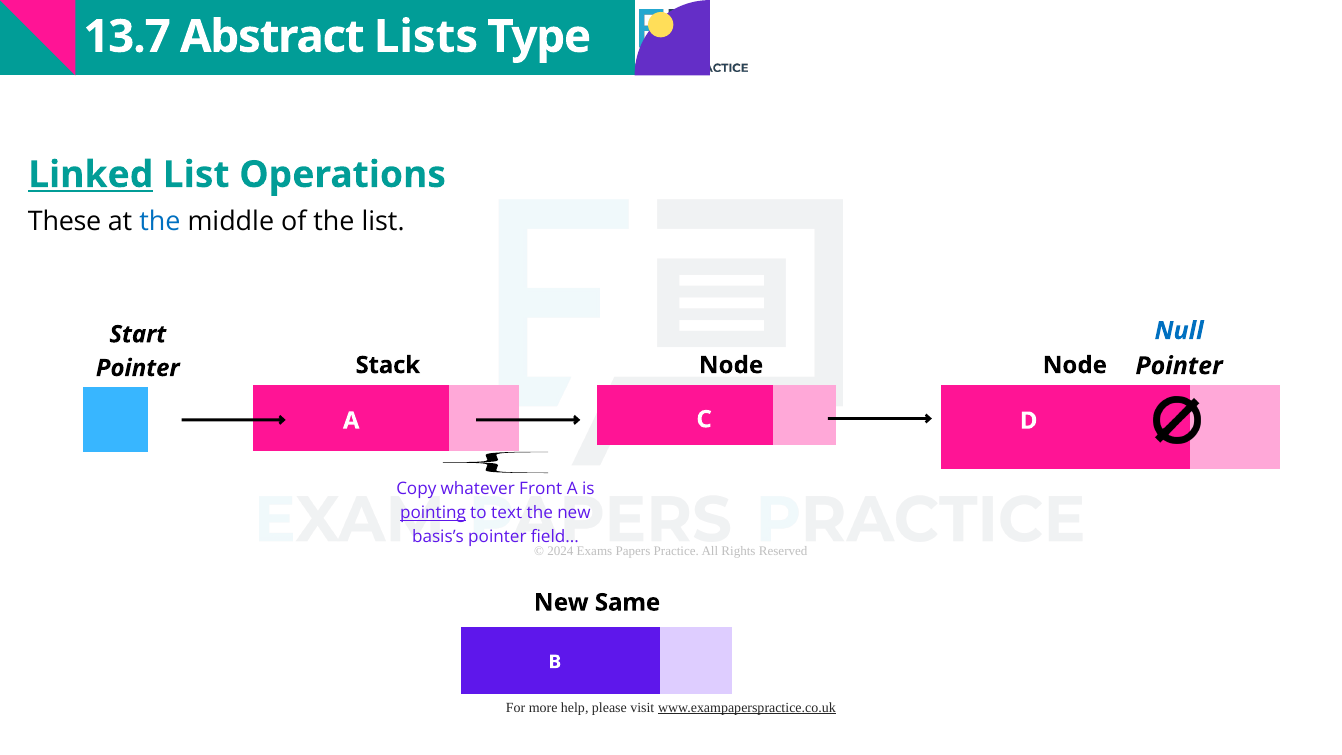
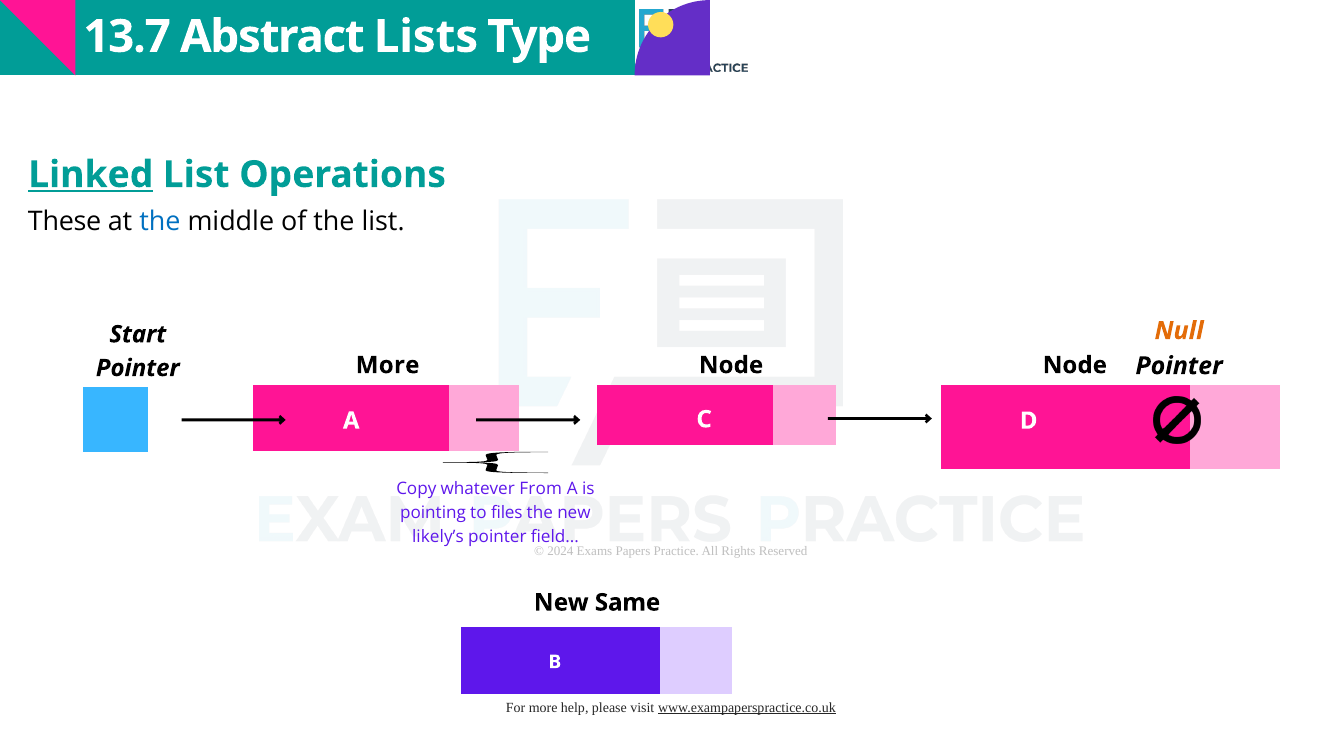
Null colour: blue -> orange (1179, 331)
Stack: Stack -> More (388, 365)
Front: Front -> From (541, 489)
pointing underline: present -> none (433, 513)
text: text -> files (507, 513)
basis’s: basis’s -> likely’s (438, 537)
